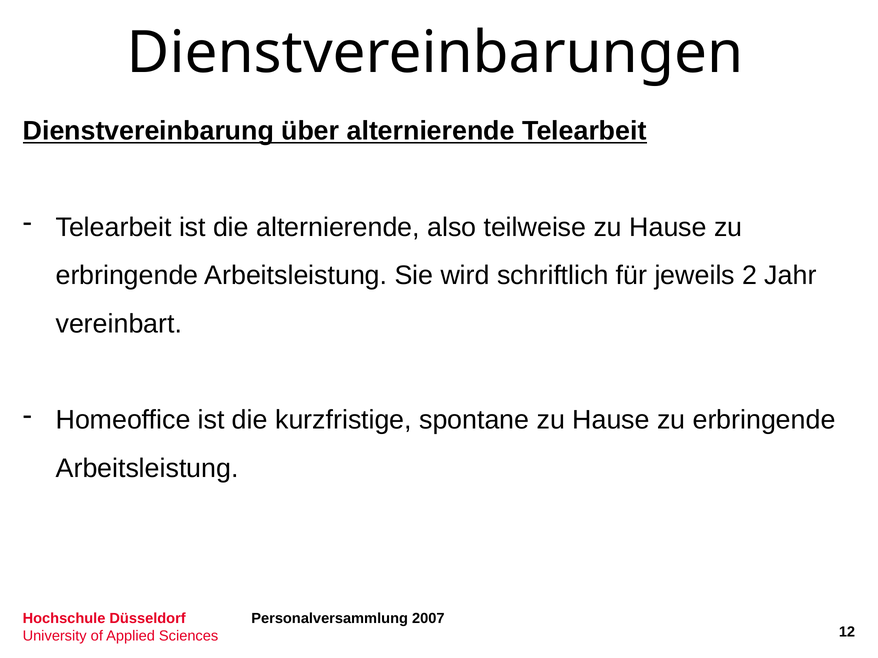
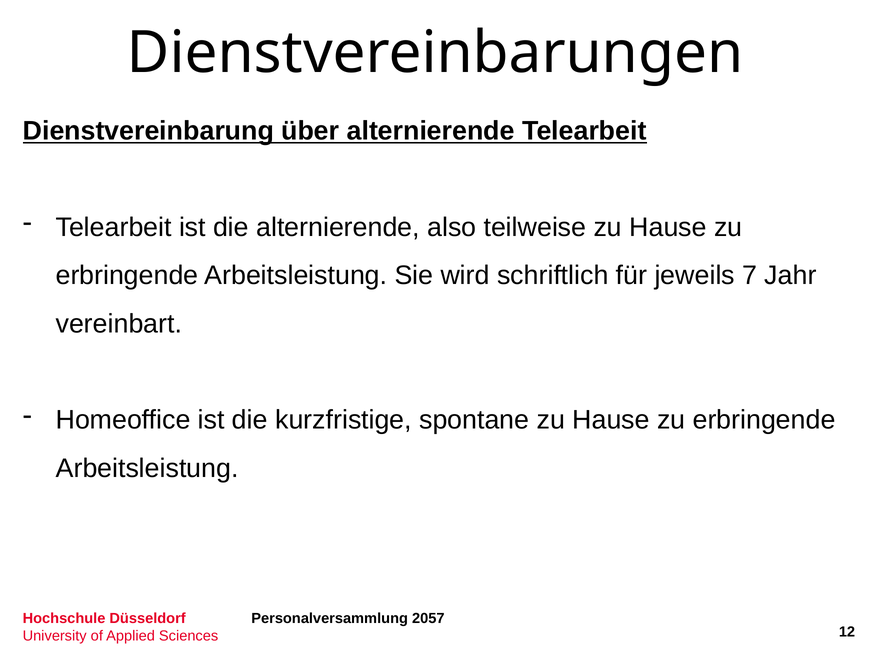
2: 2 -> 7 (750, 276)
2007: 2007 -> 2057 (428, 619)
